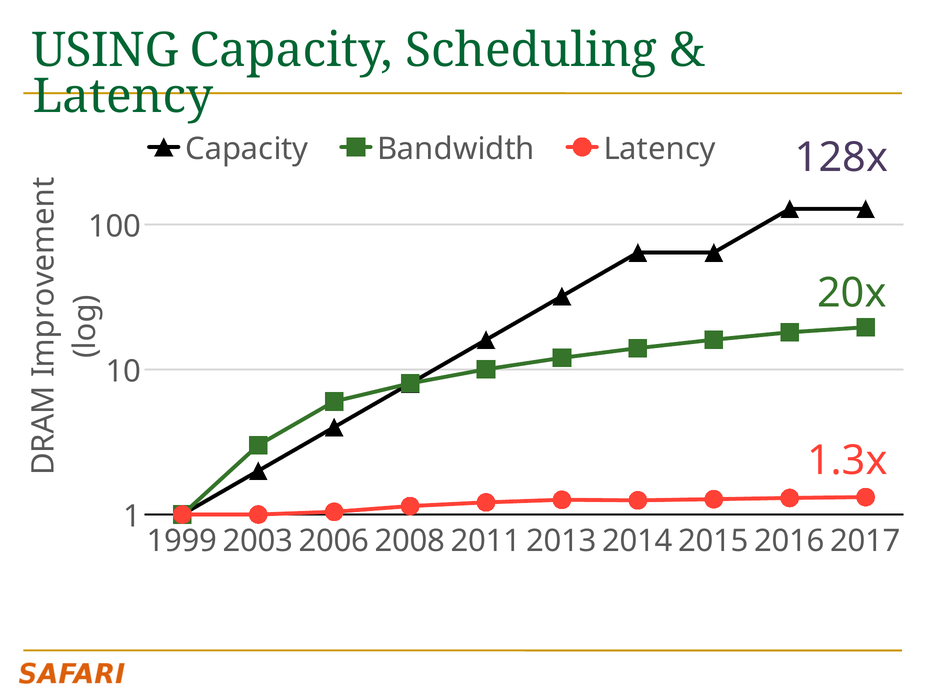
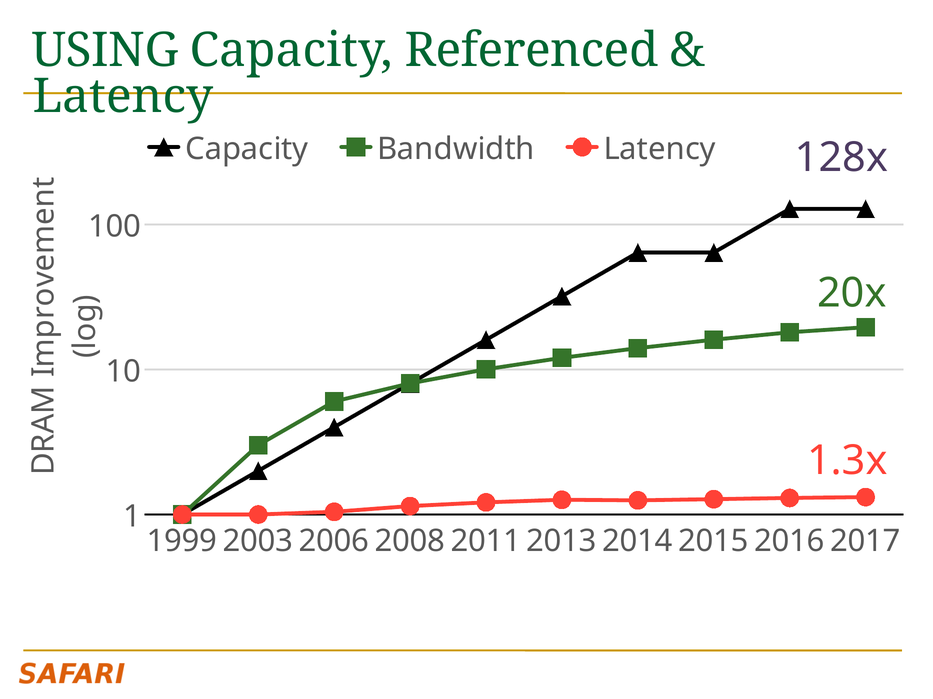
Scheduling: Scheduling -> Referenced (532, 50)
